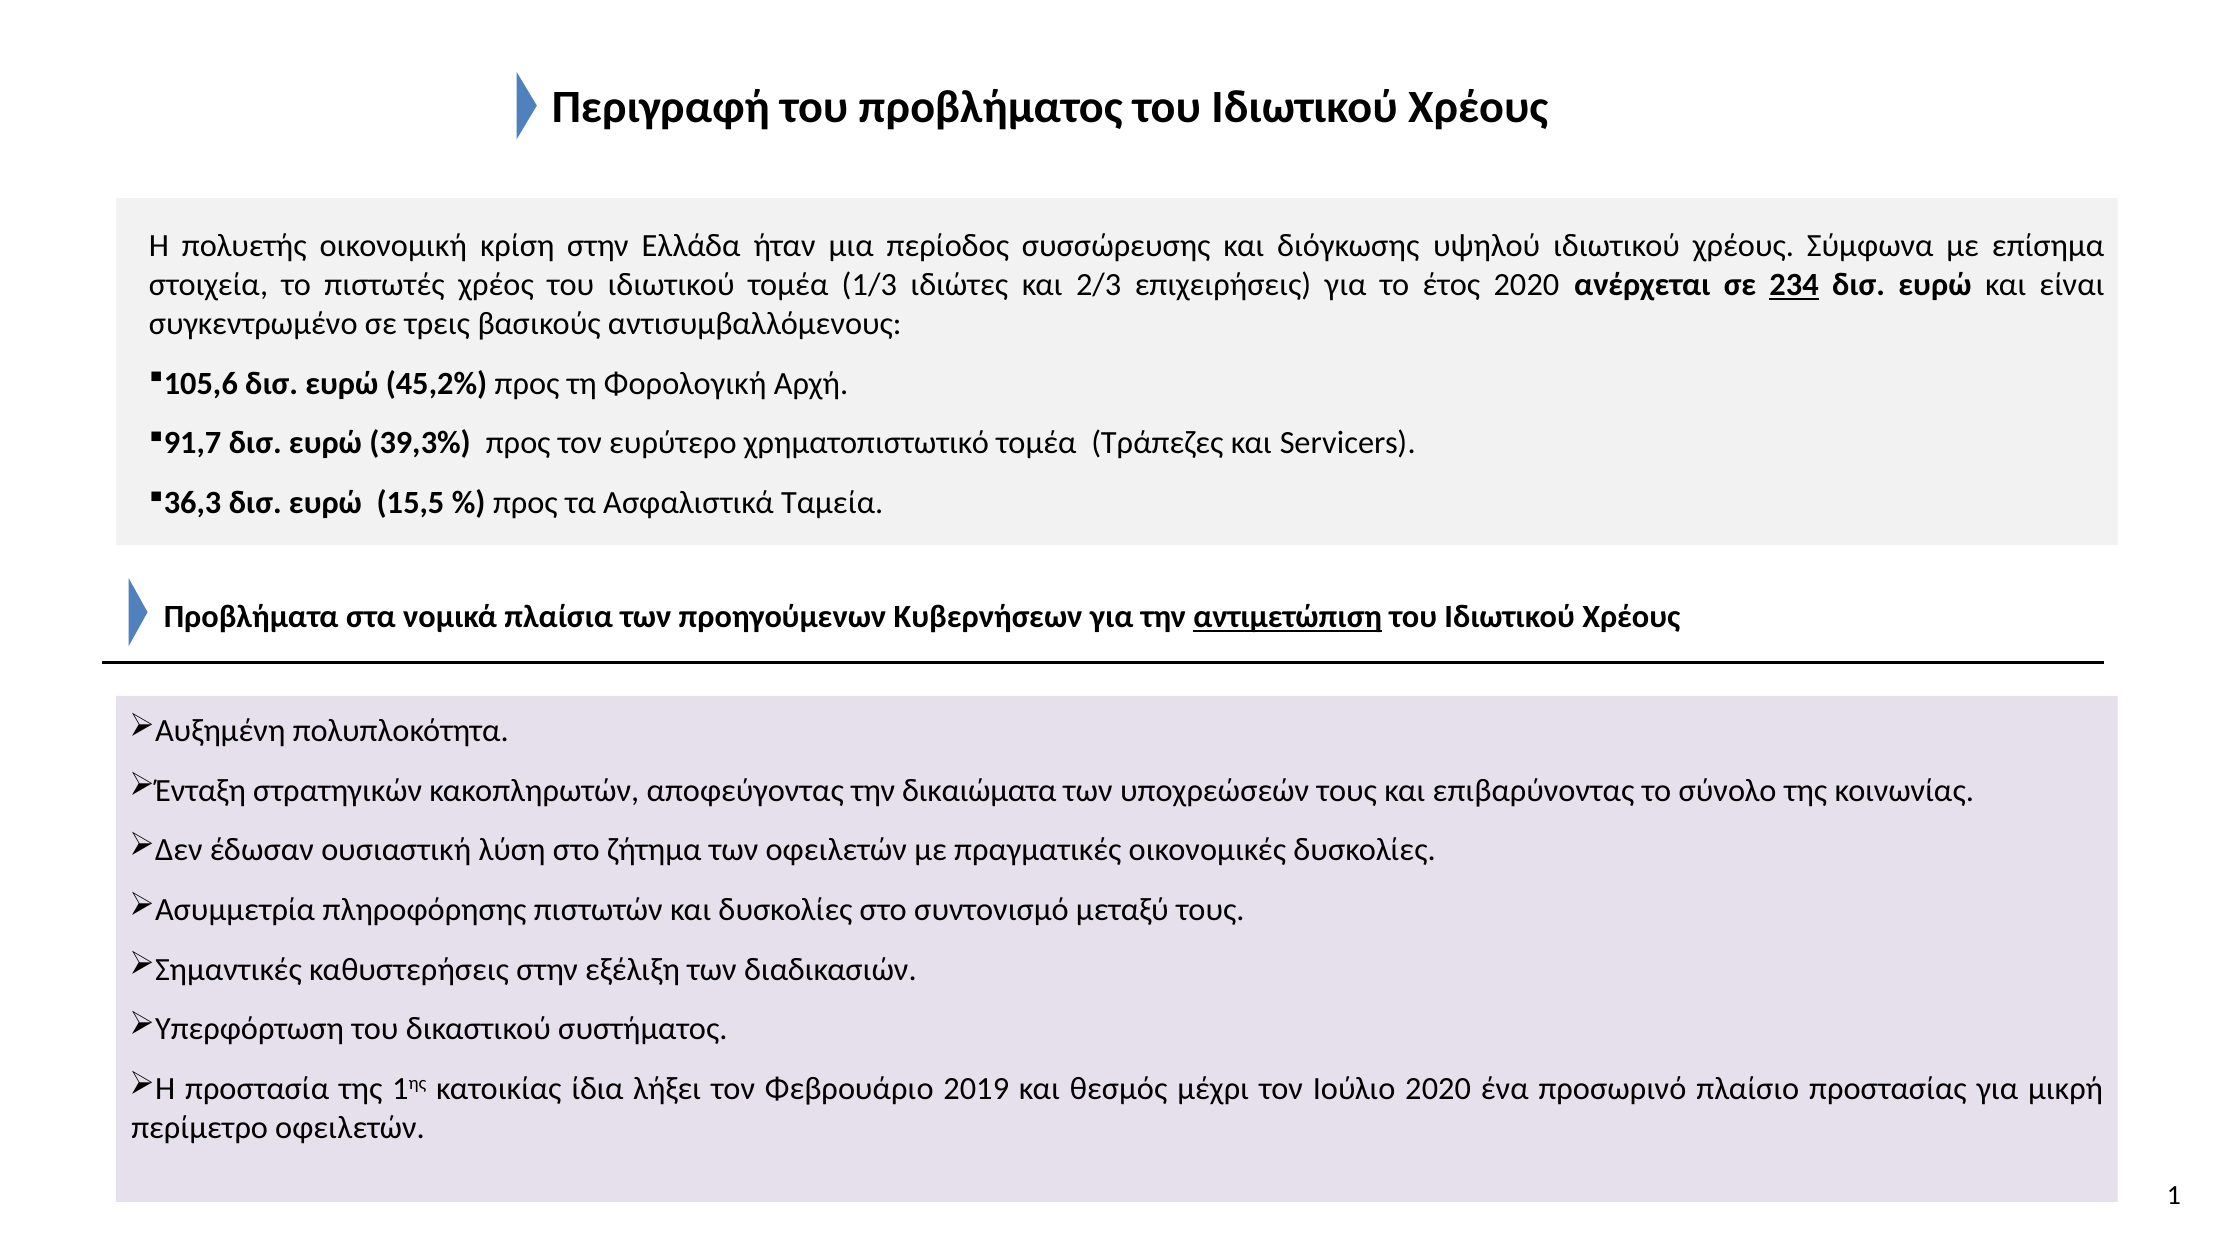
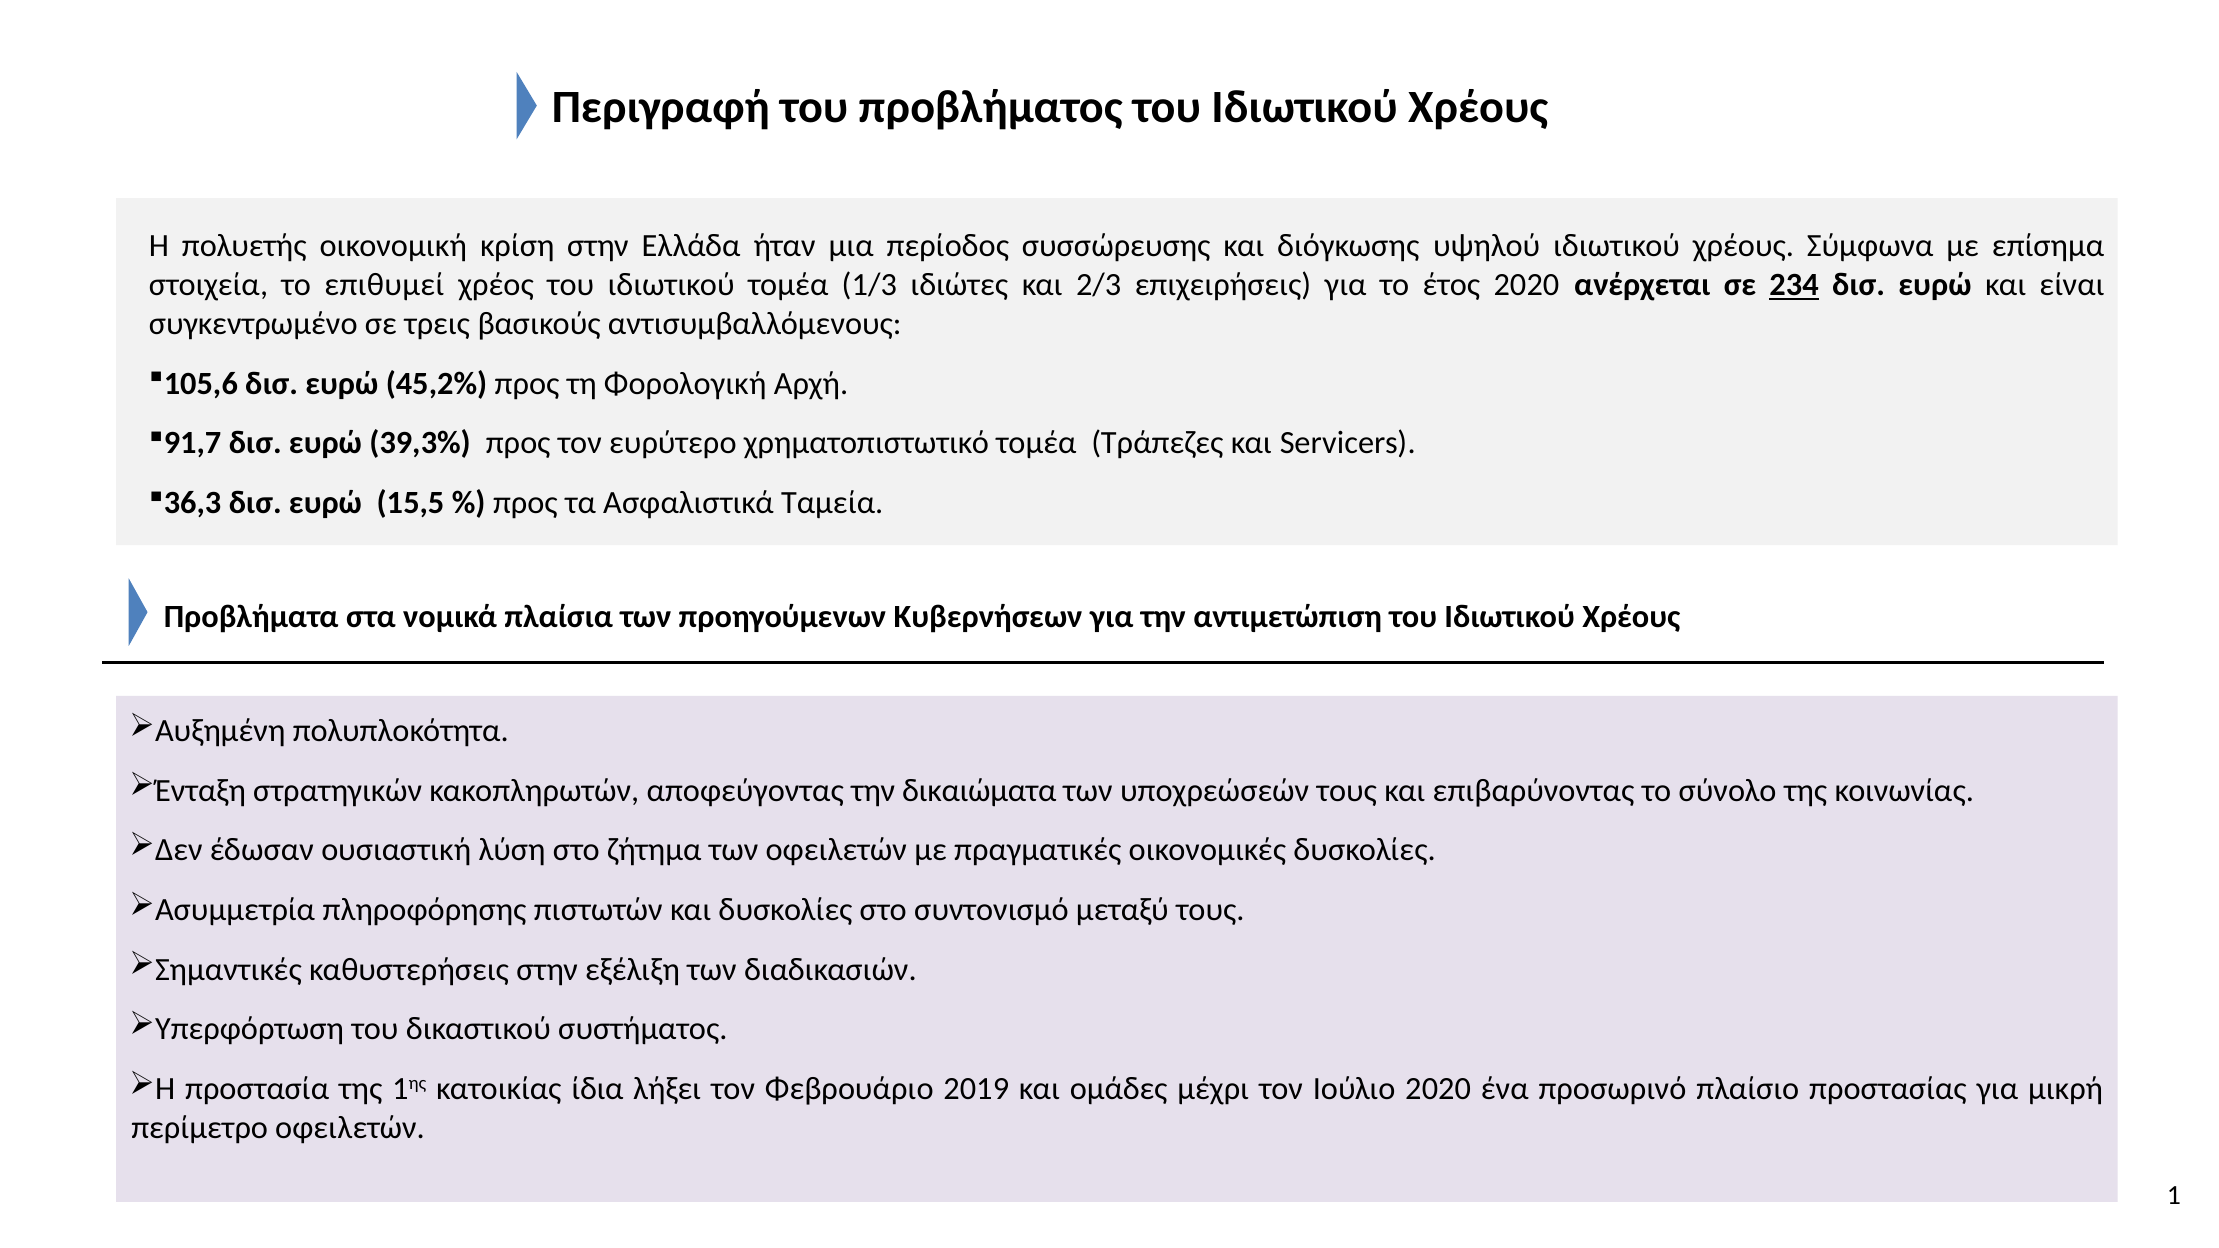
πιστωτές: πιστωτές -> επιθυμεί (384, 285)
αντιμετώπιση underline: present -> none (1288, 617)
θεσμός: θεσμός -> ομάδες (1119, 1089)
